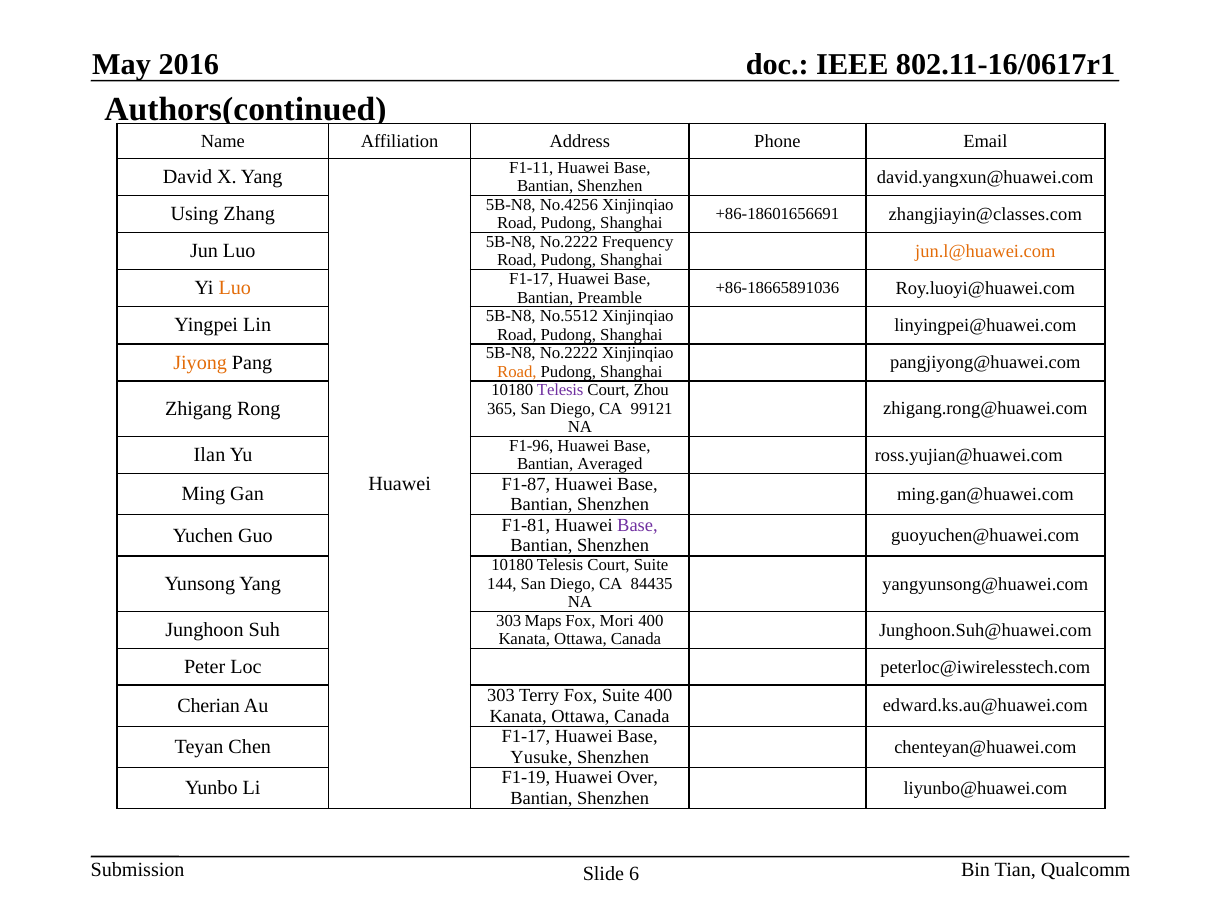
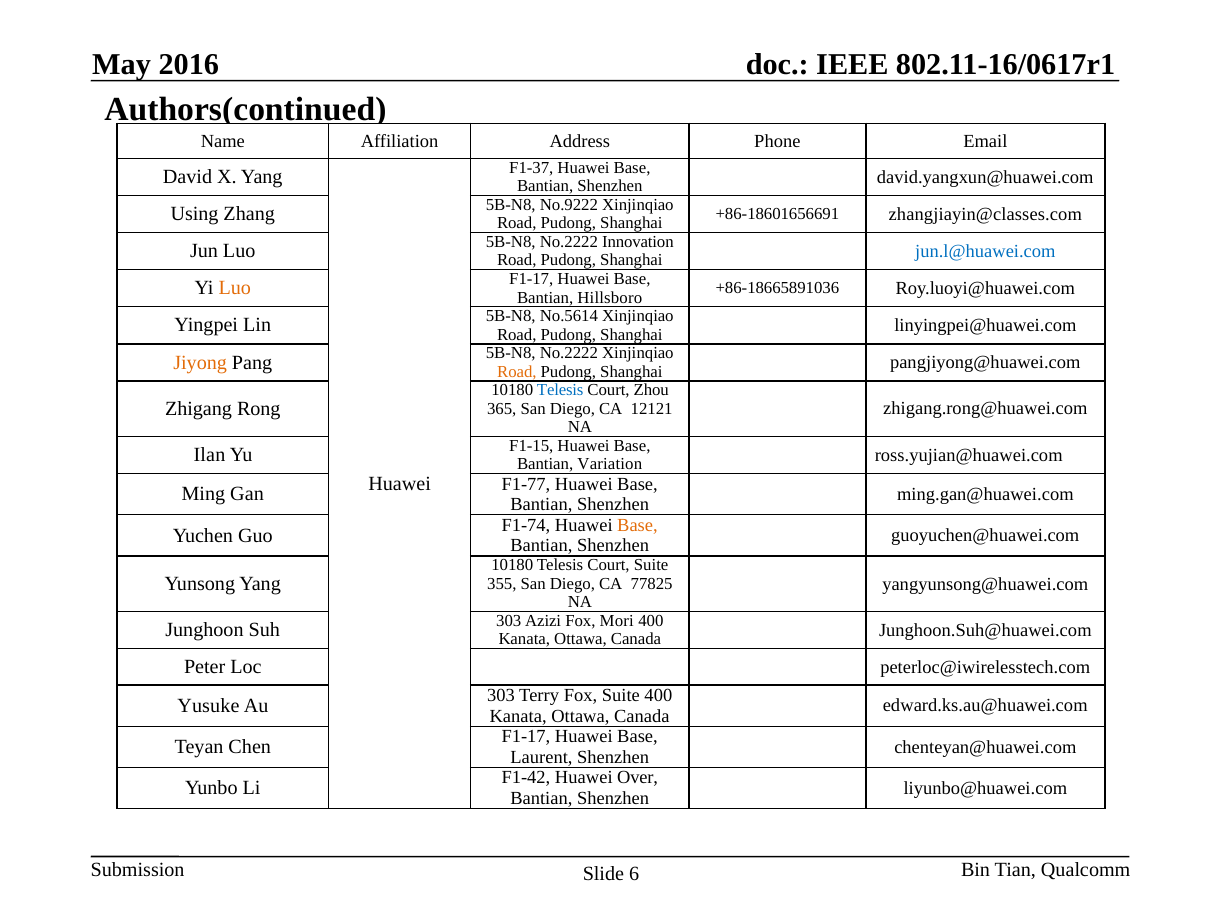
F1-11: F1-11 -> F1-37 (531, 168)
No.4256: No.4256 -> No.9222 (569, 205)
Frequency: Frequency -> Innovation (638, 242)
jun.l@huawei.com colour: orange -> blue (985, 251)
Preamble: Preamble -> Hillsboro (610, 298)
No.5512: No.5512 -> No.5614 (569, 316)
Telesis colour: purple -> blue (560, 390)
99121: 99121 -> 12121 (652, 409)
F1-96: F1-96 -> F1-15 (531, 446)
Averaged: Averaged -> Variation (610, 465)
F1-87: F1-87 -> F1-77 (526, 484)
F1-81: F1-81 -> F1-74 (526, 525)
Base colour: purple -> orange (637, 525)
144: 144 -> 355 (502, 584)
84435: 84435 -> 77825 (652, 584)
Maps: Maps -> Azizi (543, 621)
Cherian: Cherian -> Yusuke (208, 706)
Yusuke: Yusuke -> Laurent (541, 758)
F1-19: F1-19 -> F1-42 (526, 778)
